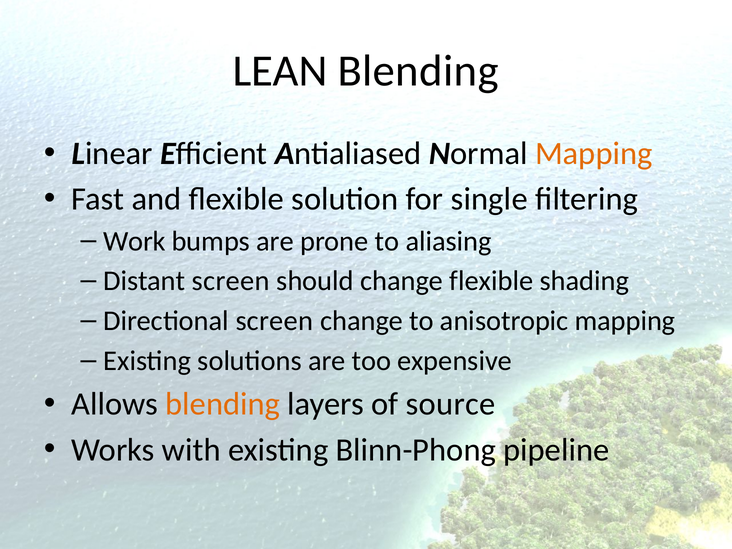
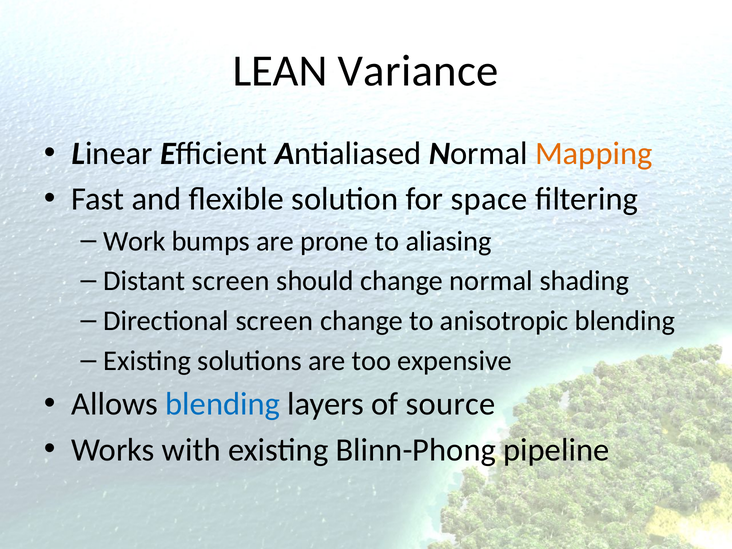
LEAN Blending: Blending -> Variance (418, 71)
single: single -> space (489, 199)
change flexible: flexible -> normal (491, 281)
anisotropic mapping: mapping -> blending (625, 321)
blending colour: orange -> blue (223, 404)
